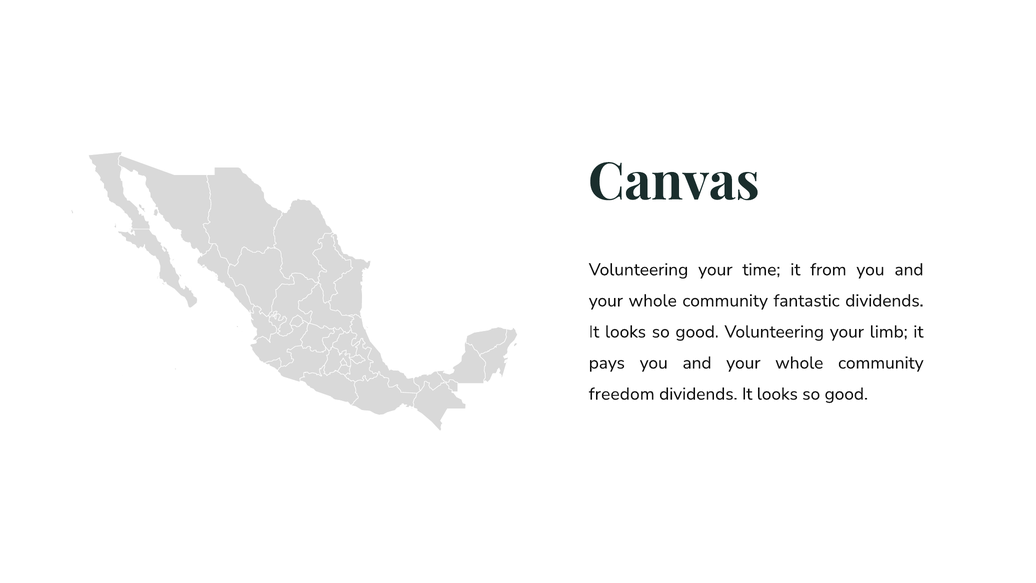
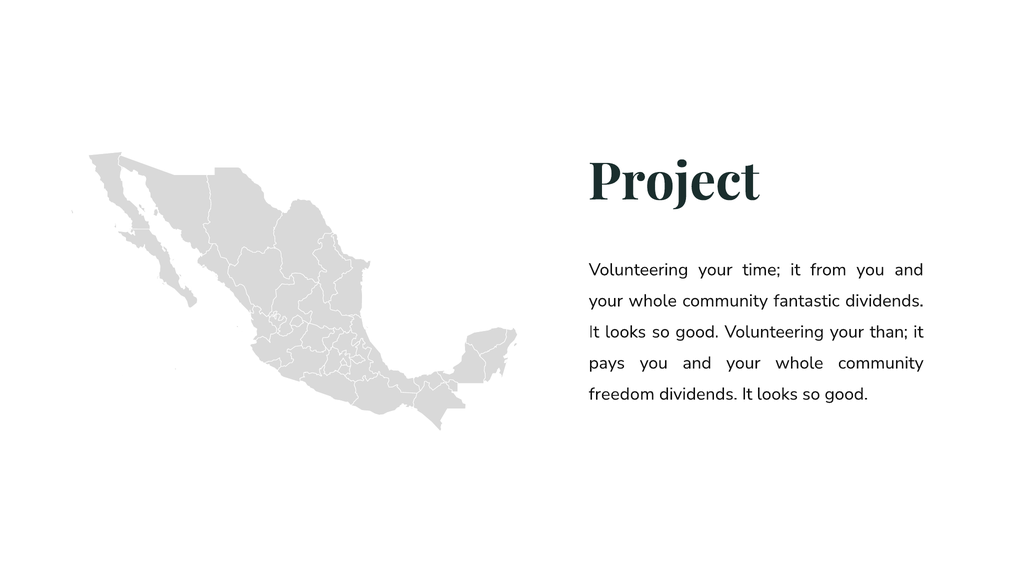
Canvas: Canvas -> Project (674, 182)
limb: limb -> than (889, 332)
